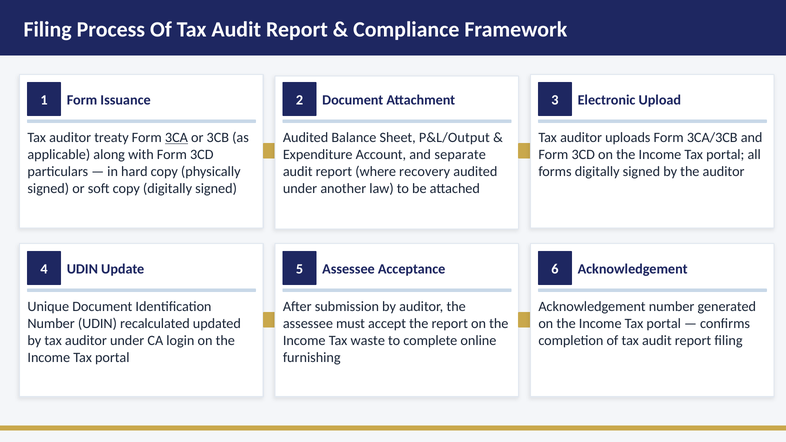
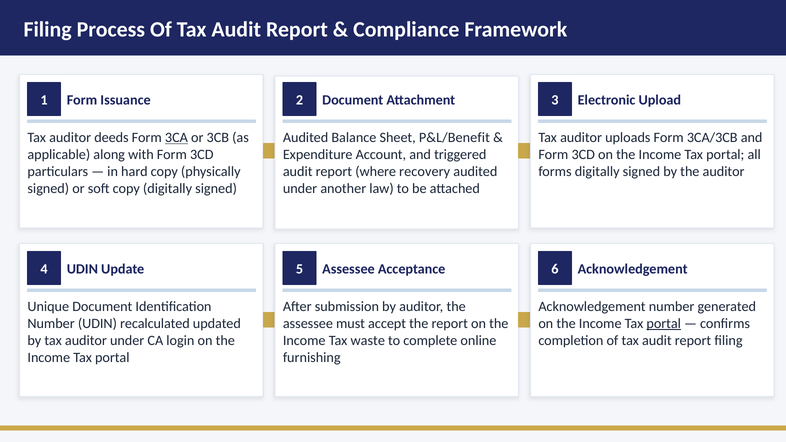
treaty: treaty -> deeds (111, 138)
P&L/Output: P&L/Output -> P&L/Benefit (454, 138)
separate: separate -> triggered (460, 155)
portal underline: none -> present (664, 324)
